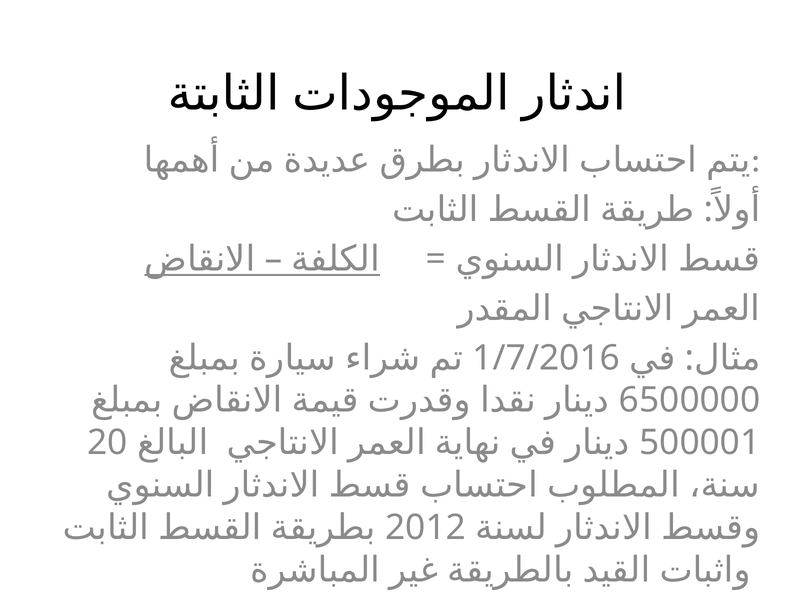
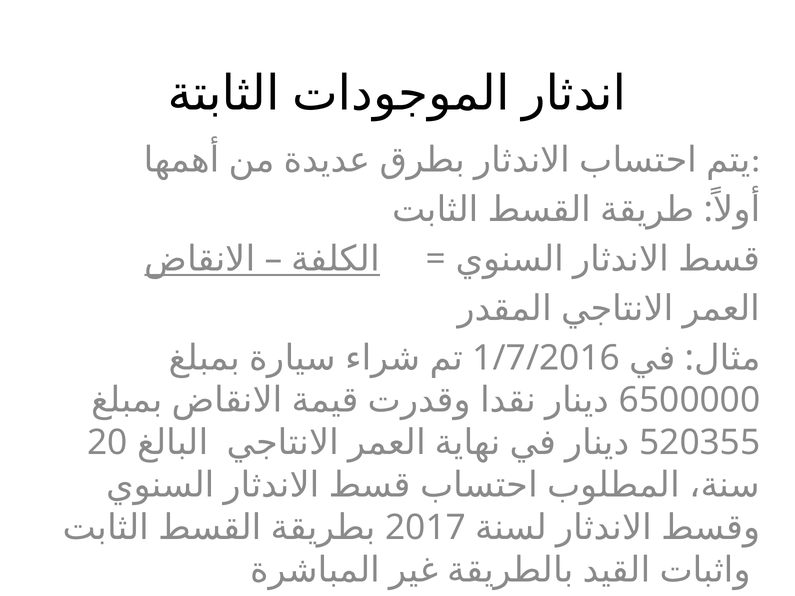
500001: 500001 -> 520355 (700, 443)
2012: 2012 -> 2017 (426, 528)
